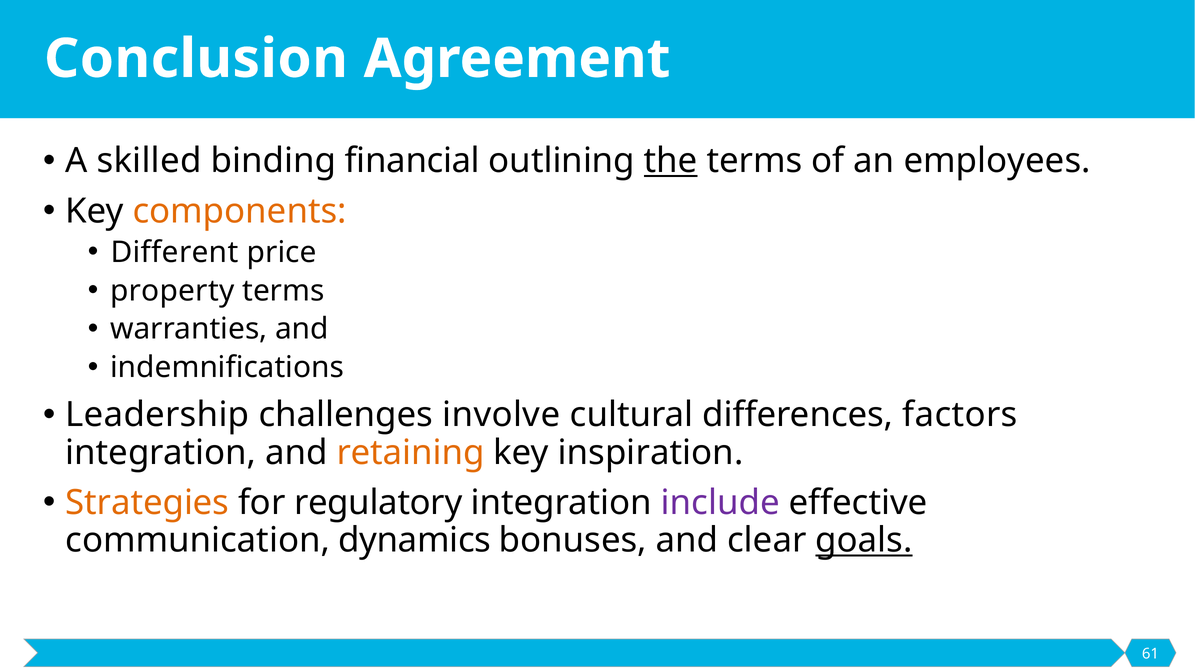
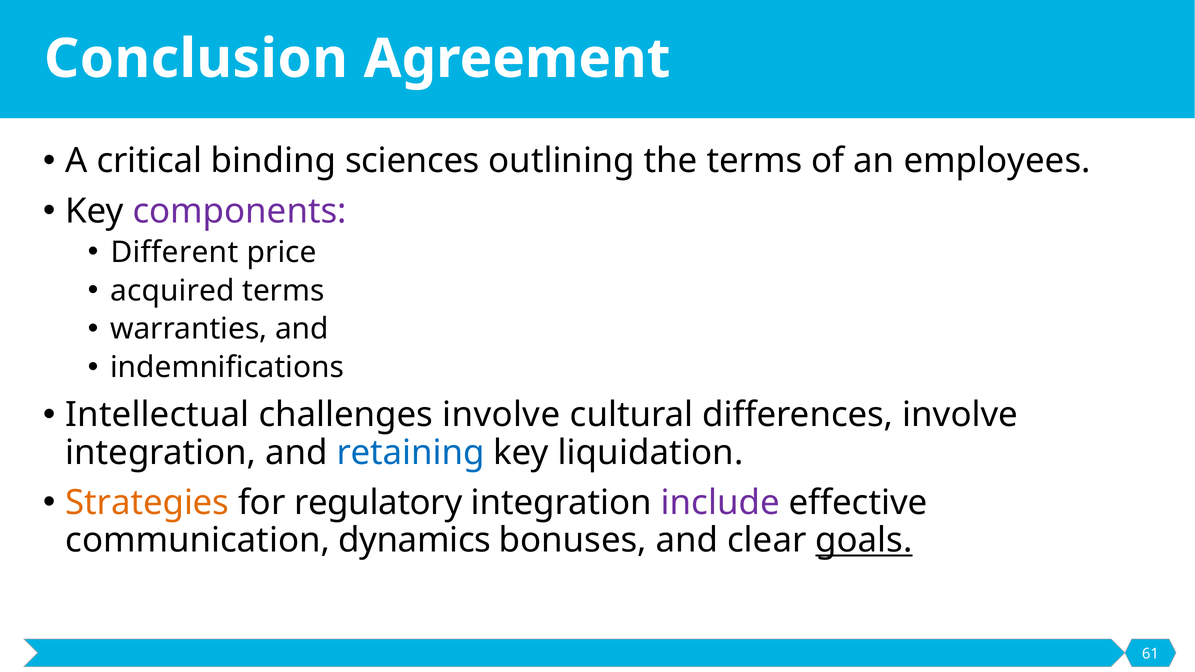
skilled: skilled -> critical (149, 161)
financial: financial -> sciences (412, 161)
the underline: present -> none (671, 161)
components colour: orange -> purple (240, 211)
property: property -> acquired (172, 291)
Leadership: Leadership -> Intellectual (157, 415)
differences factors: factors -> involve (960, 415)
retaining colour: orange -> blue (411, 453)
inspiration: inspiration -> liquidation (650, 453)
